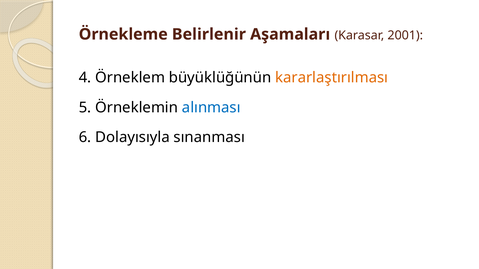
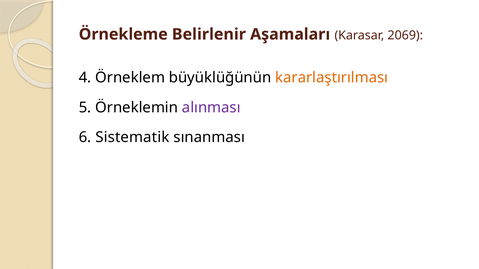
2001: 2001 -> 2069 (405, 36)
alınması colour: blue -> purple (211, 108)
Dolayısıyla: Dolayısıyla -> Sistematik (132, 138)
